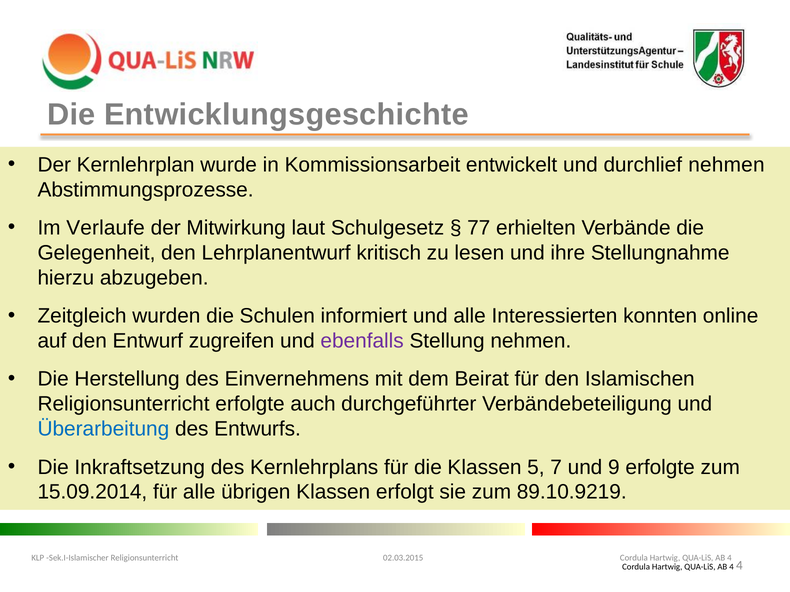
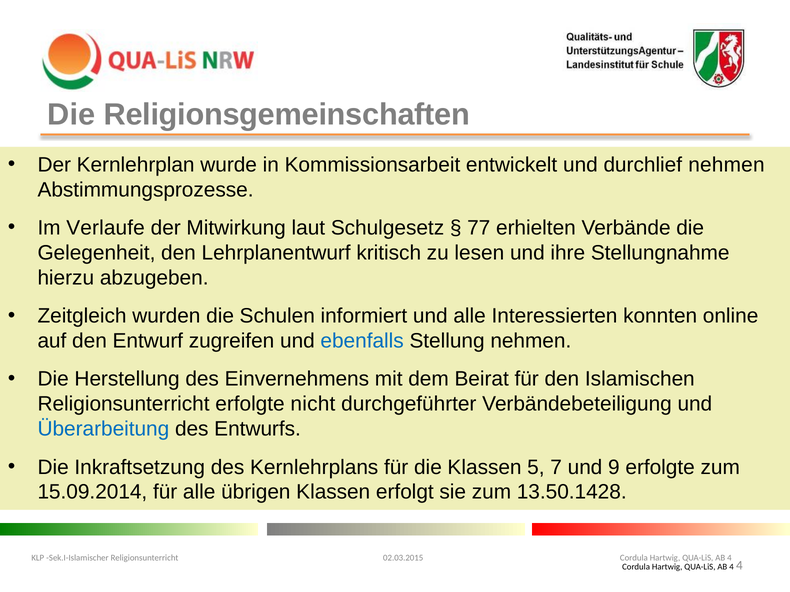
Entwicklungsgeschichte: Entwicklungsgeschichte -> Religionsgemeinschaften (287, 115)
ebenfalls colour: purple -> blue (362, 341)
auch: auch -> nicht (313, 404)
89.10.9219: 89.10.9219 -> 13.50.1428 (572, 493)
